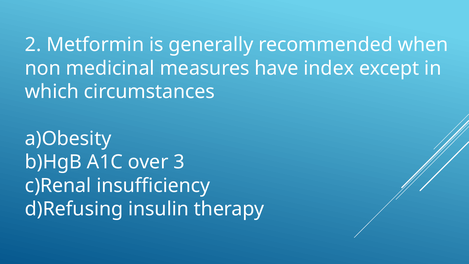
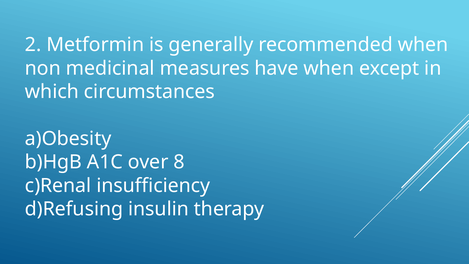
have index: index -> when (329, 68)
3: 3 -> 8 (179, 162)
